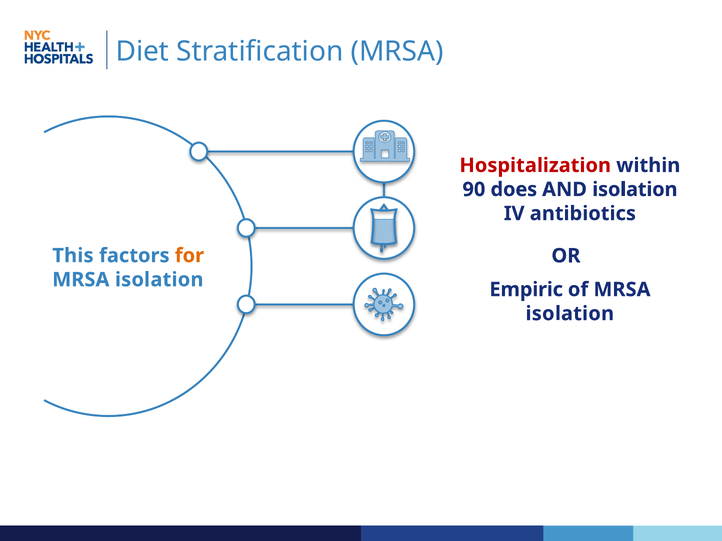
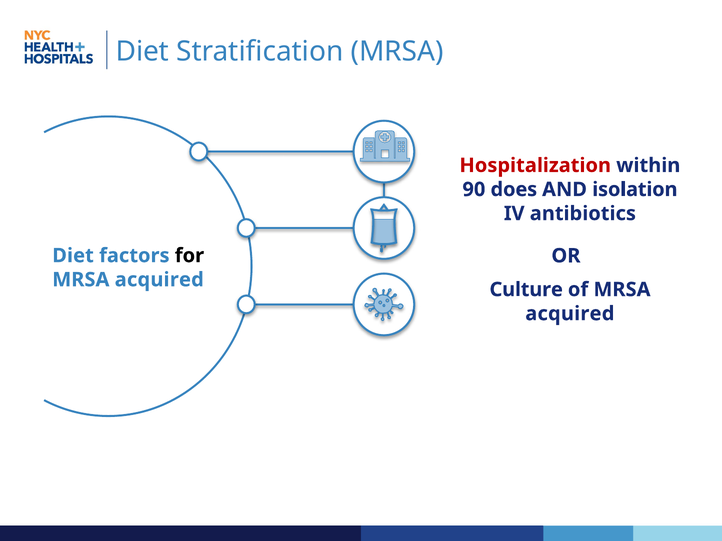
This: This -> Diet (73, 256)
for colour: orange -> black (189, 256)
isolation: isolation -> acquired (159, 280)
Empiric: Empiric -> Culture (526, 290)
isolation: isolation -> acquired (570, 314)
